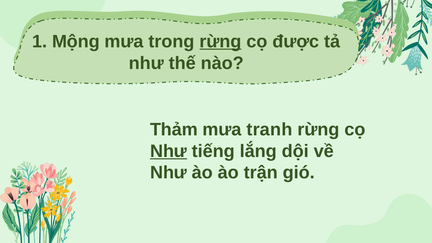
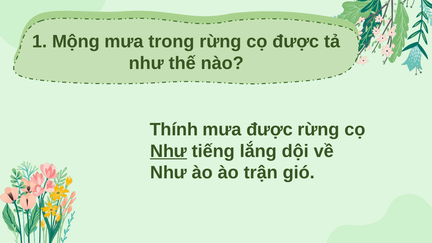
rừng underline: present -> none (220, 42)
Thảm: Thảm -> Thính (174, 129)
mưa tranh: tranh -> được (270, 129)
